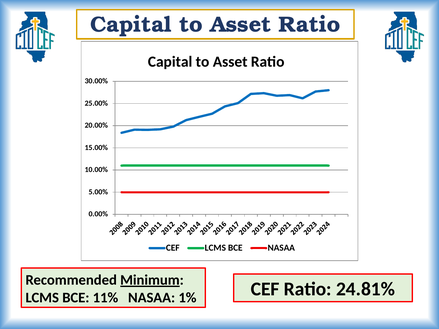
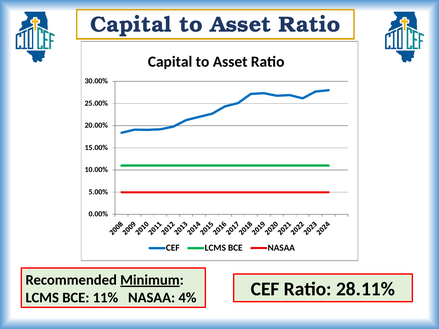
1%: 1% -> 4% (187, 298)
24.81%: 24.81% -> 28.11% (366, 289)
